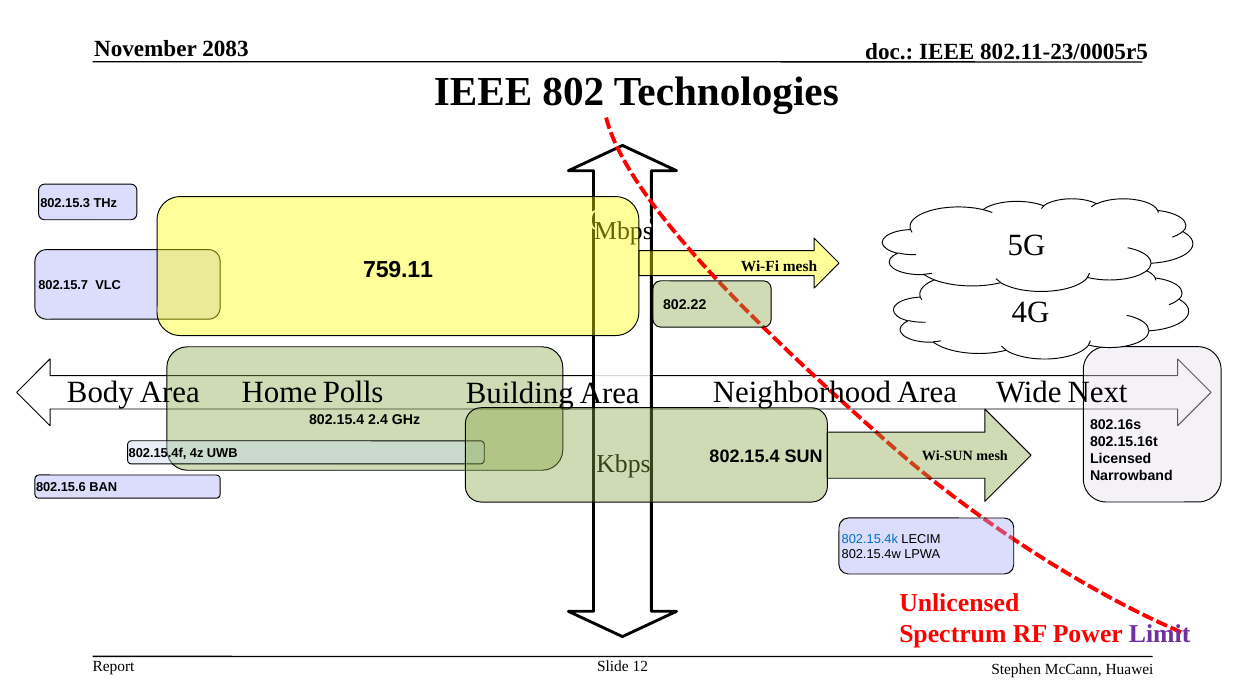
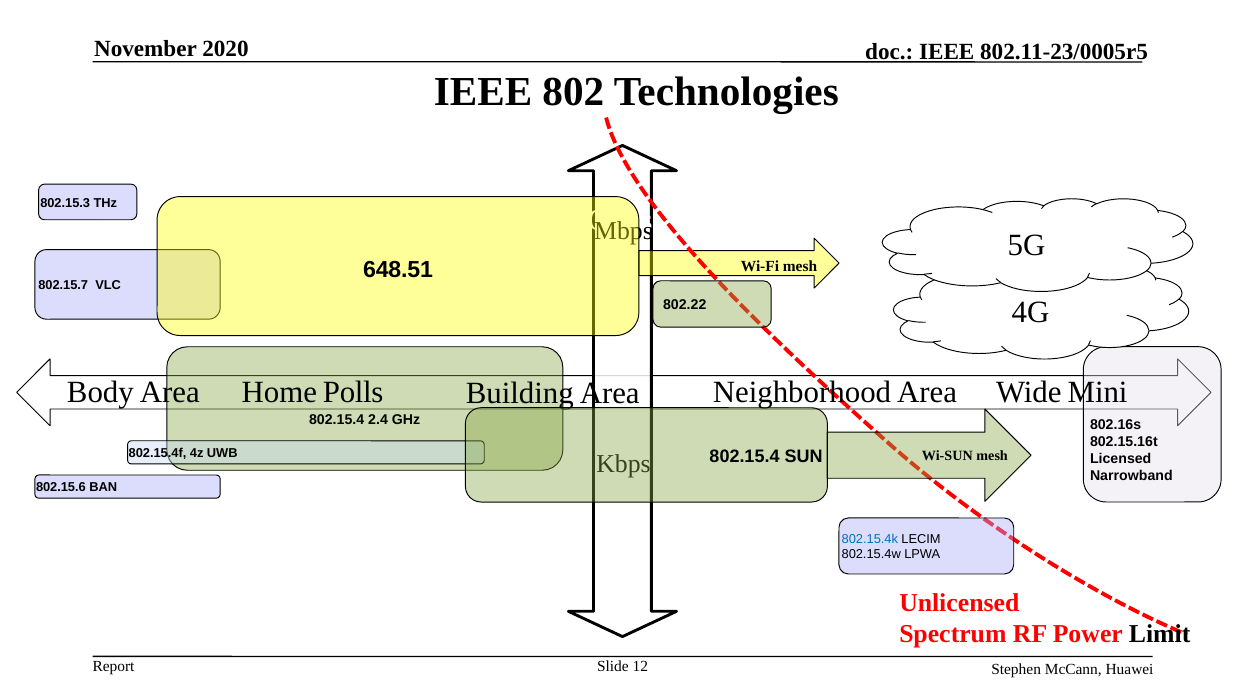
2083: 2083 -> 2020 (225, 49)
759.11: 759.11 -> 648.51 (398, 270)
Next: Next -> Mini (1098, 393)
Limit colour: purple -> black (1160, 634)
